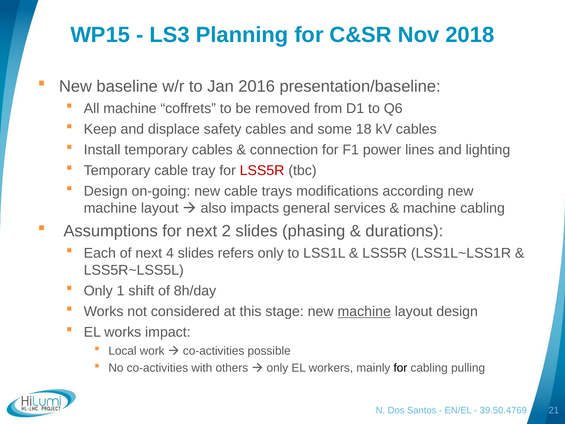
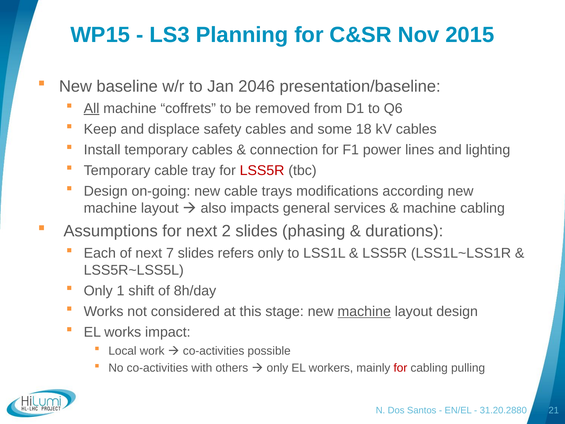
2018: 2018 -> 2015 (470, 35)
2016: 2016 -> 2046 (257, 86)
All underline: none -> present (92, 108)
4: 4 -> 7 (170, 253)
for colour: black -> red (400, 368)
39.50.4769: 39.50.4769 -> 31.20.2880 (503, 410)
